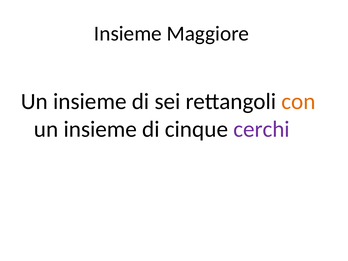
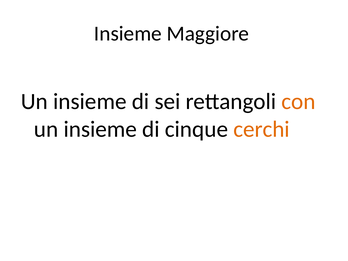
cerchi colour: purple -> orange (262, 129)
